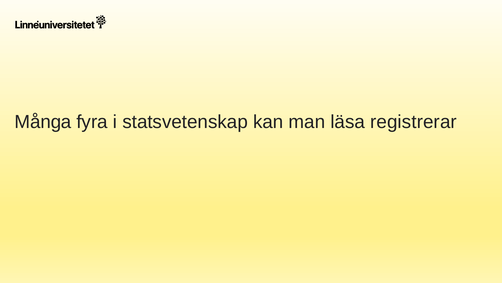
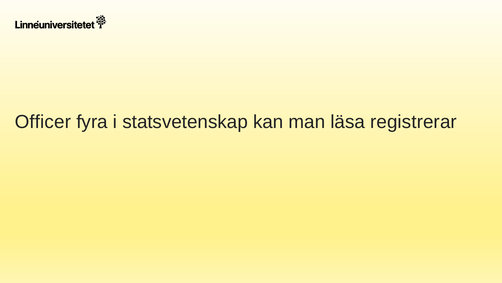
Många: Många -> Officer (43, 122)
